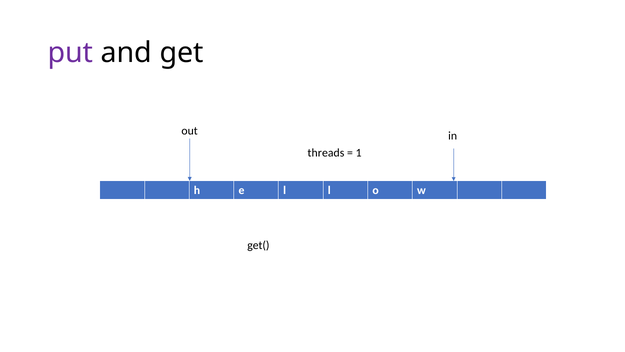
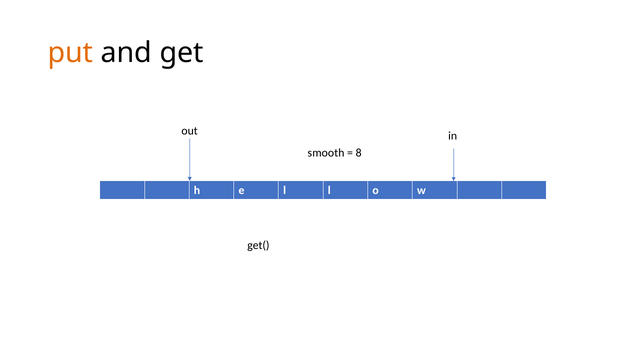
put colour: purple -> orange (70, 53)
threads: threads -> smooth (326, 152)
1: 1 -> 8 (359, 152)
